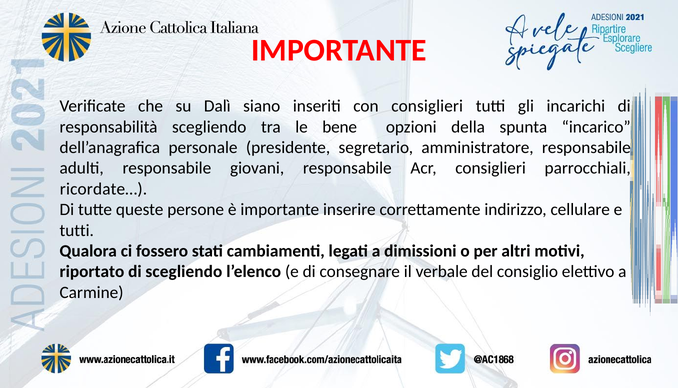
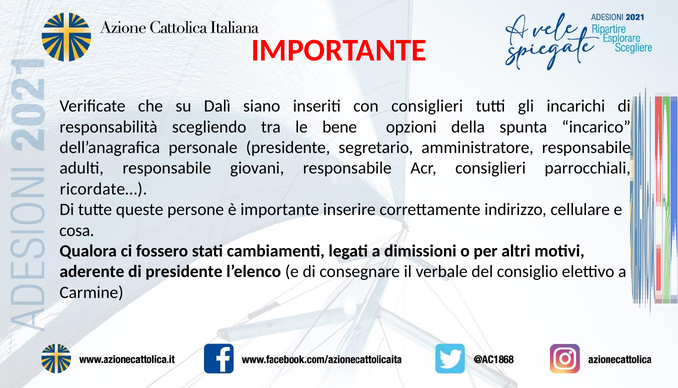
tutti: tutti -> cosa (77, 230)
riportato: riportato -> aderente (92, 272)
di scegliendo: scegliendo -> presidente (184, 272)
